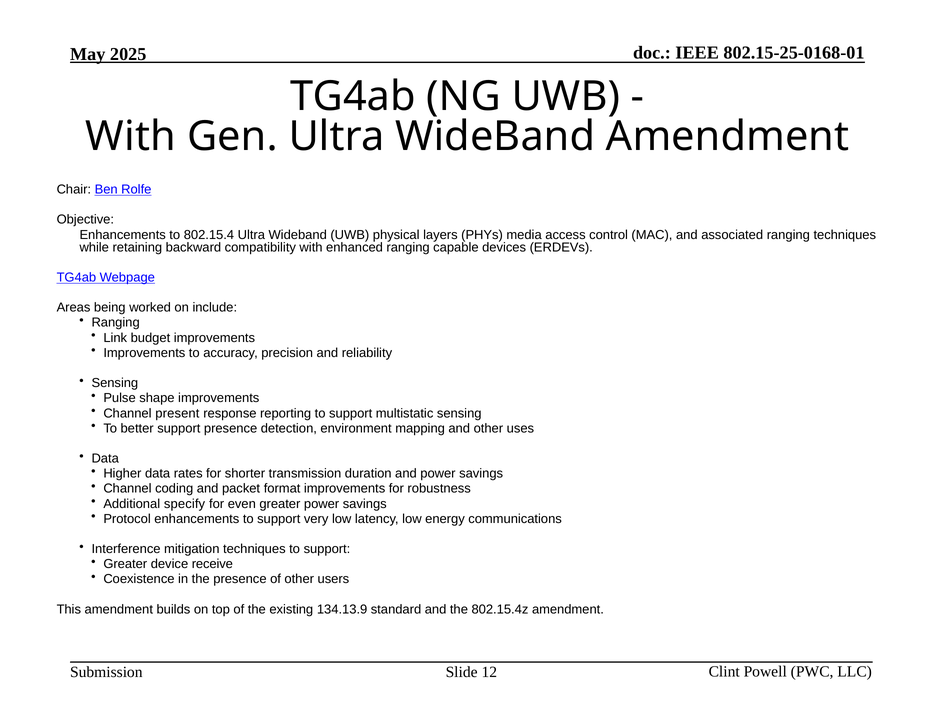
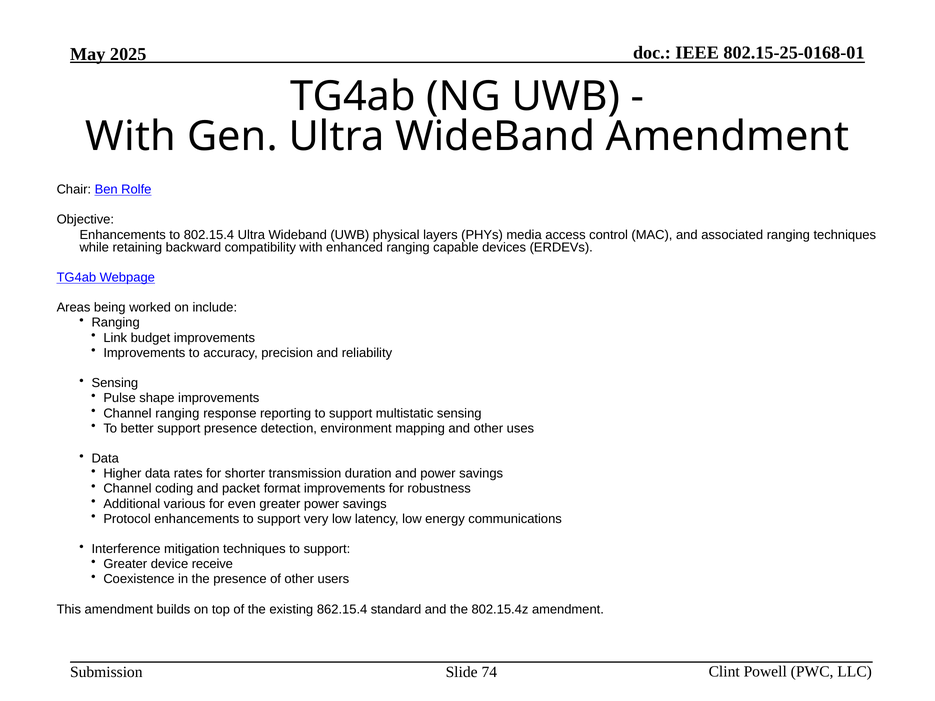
Channel present: present -> ranging (177, 413)
specify: specify -> various (185, 504)
134.13.9: 134.13.9 -> 862.15.4 (342, 610)
12: 12 -> 74 (489, 673)
